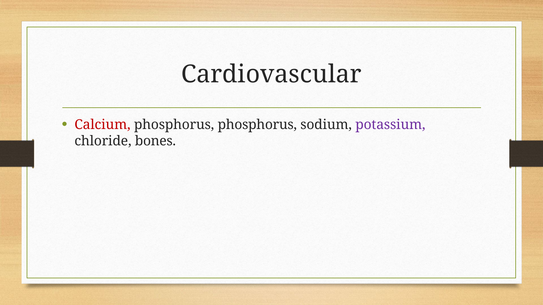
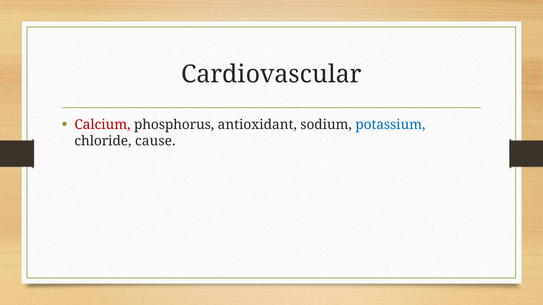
phosphorus phosphorus: phosphorus -> antioxidant (257, 125)
potassium colour: purple -> blue (390, 125)
bones: bones -> cause (155, 141)
